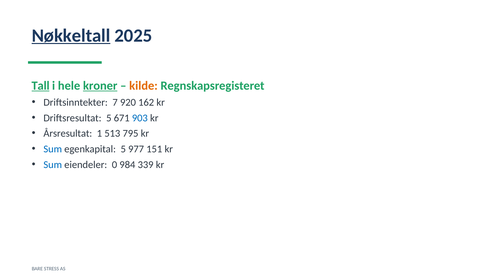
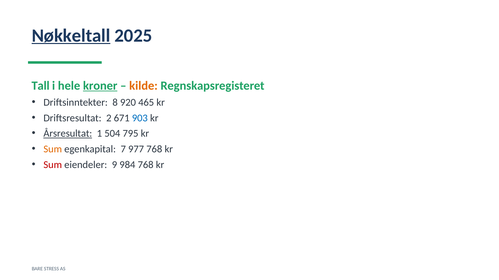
Tall underline: present -> none (41, 86)
7: 7 -> 8 (115, 103)
162: 162 -> 465 (146, 103)
Driftsresultat 5: 5 -> 2 (109, 118)
Årsresultat underline: none -> present (68, 134)
513: 513 -> 504 (112, 134)
Sum colour: blue -> orange (53, 149)
egenkapital 5: 5 -> 7 (123, 149)
977 151: 151 -> 768 (154, 149)
Sum colour: blue -> red (53, 165)
0: 0 -> 9 (115, 165)
984 339: 339 -> 768 (146, 165)
